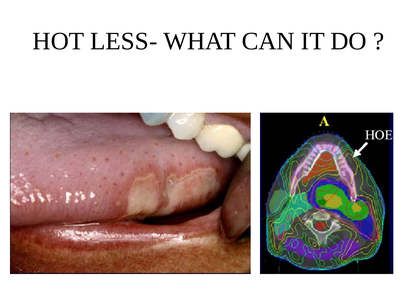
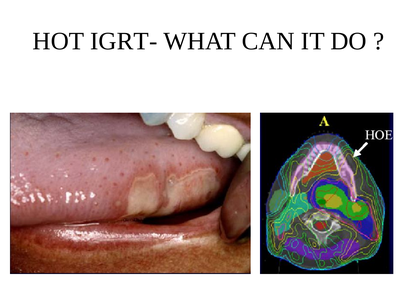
LESS-: LESS- -> IGRT- (124, 41)
